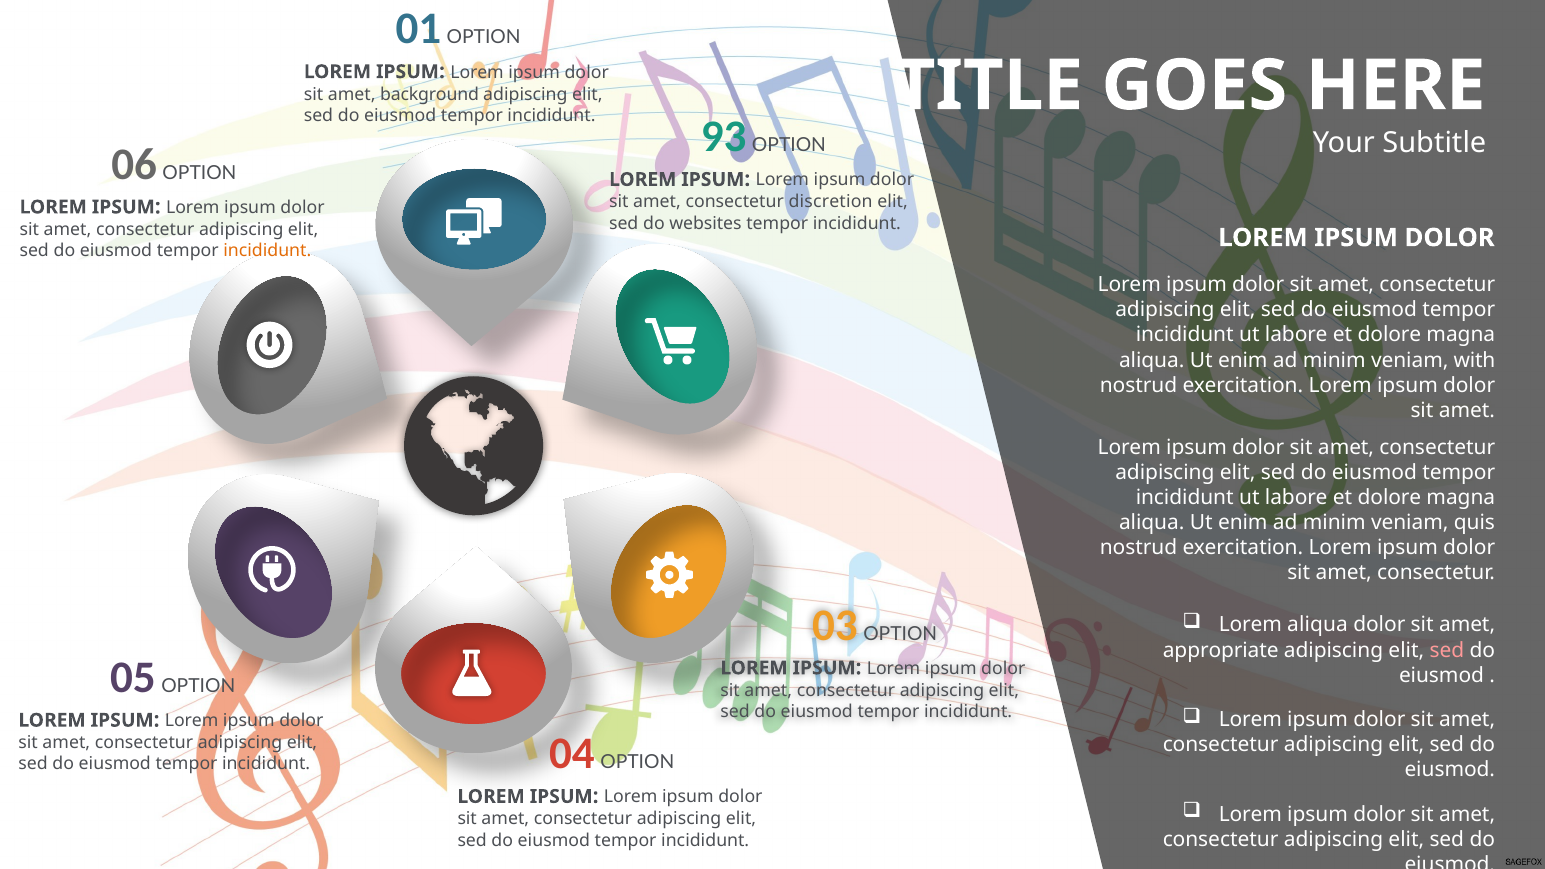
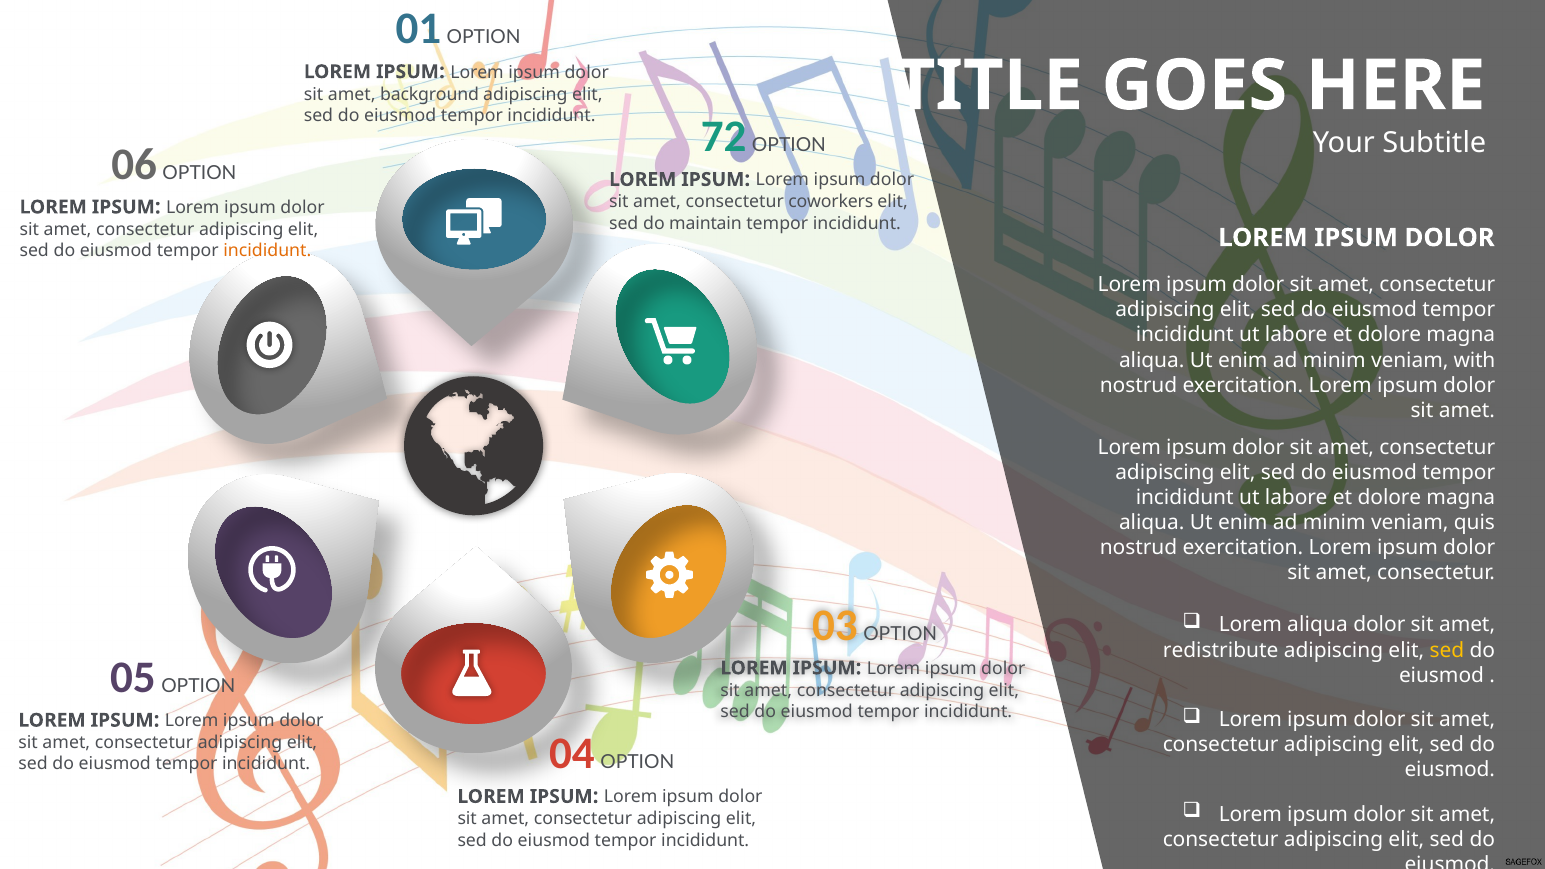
93: 93 -> 72 (724, 137)
discretion: discretion -> coworkers (831, 202)
websites: websites -> maintain (706, 223)
appropriate: appropriate -> redistribute (1221, 650)
sed colour: pink -> yellow (1447, 650)
